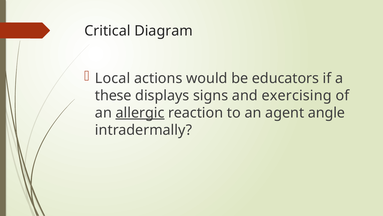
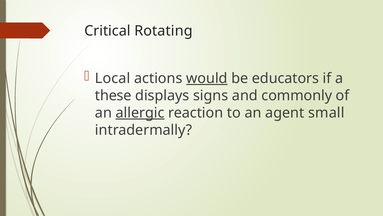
Diagram: Diagram -> Rotating (163, 31)
would underline: none -> present (207, 78)
exercising: exercising -> commonly (297, 95)
angle: angle -> small (326, 113)
